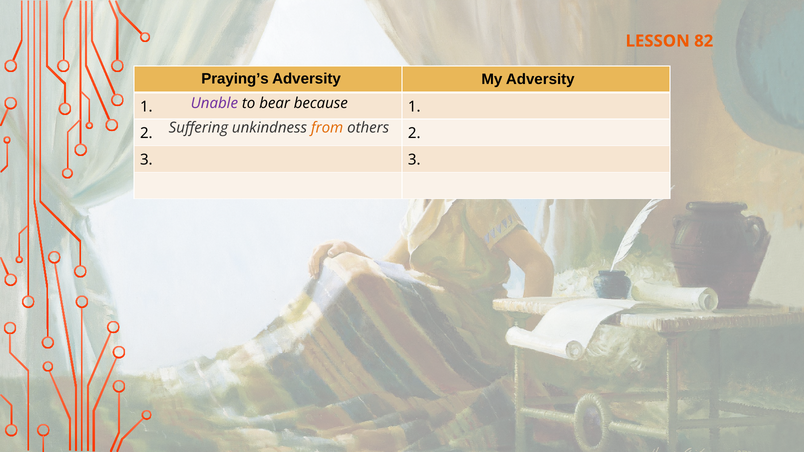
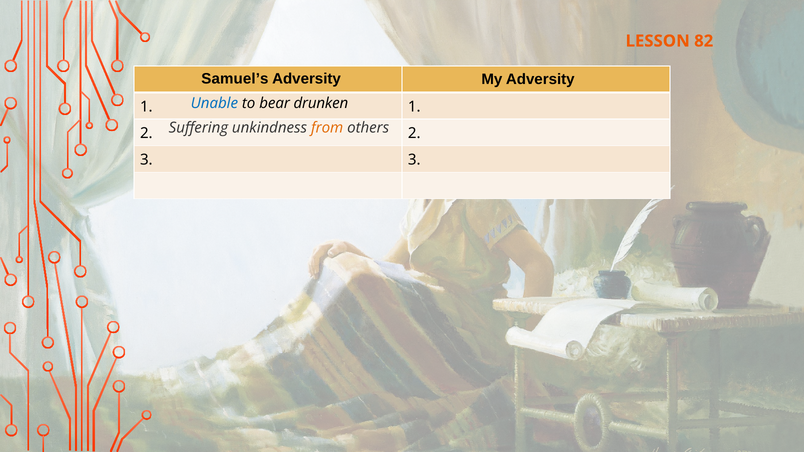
Praying’s: Praying’s -> Samuel’s (235, 79)
Unable colour: purple -> blue (214, 103)
because: because -> drunken (321, 103)
